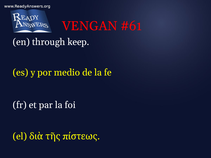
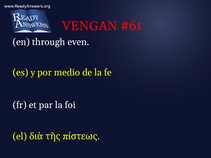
keep: keep -> even (78, 42)
